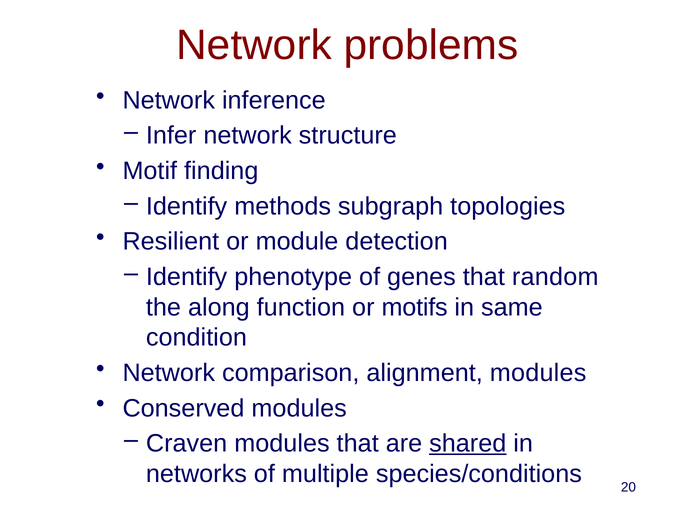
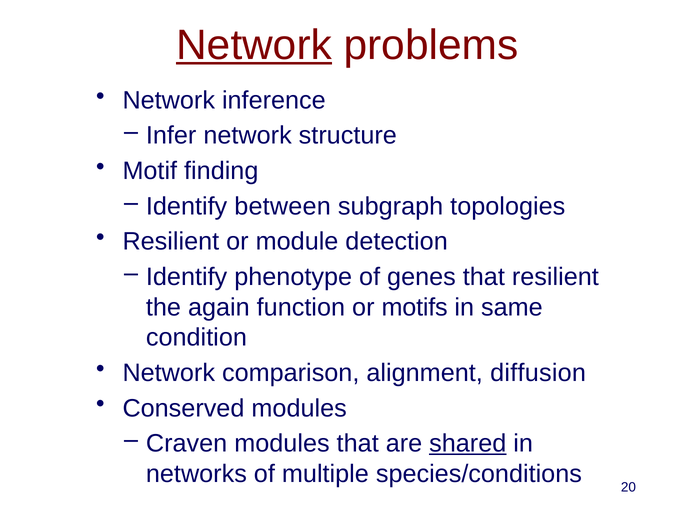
Network underline: none -> present (254, 45)
methods: methods -> between (283, 206)
that random: random -> resilient (555, 277)
along: along -> again (219, 307)
alignment modules: modules -> diffusion (538, 373)
